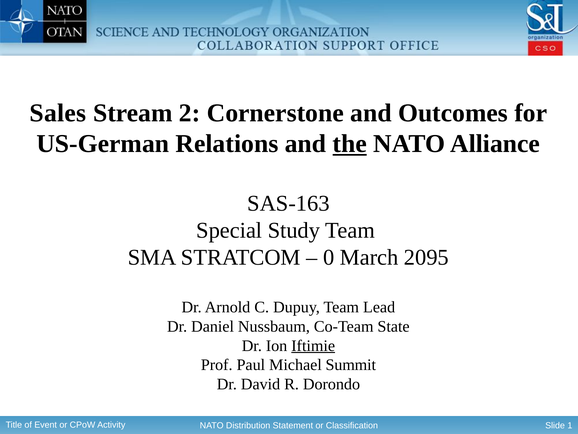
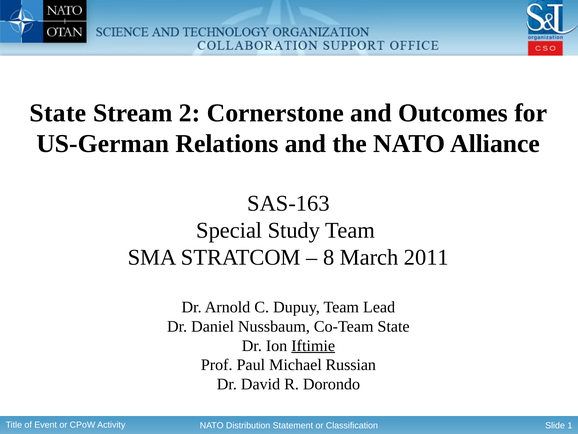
Sales: Sales -> State (58, 113)
the underline: present -> none (350, 144)
0: 0 -> 8 (329, 257)
2095: 2095 -> 2011 (426, 257)
Summit: Summit -> Russian (351, 365)
